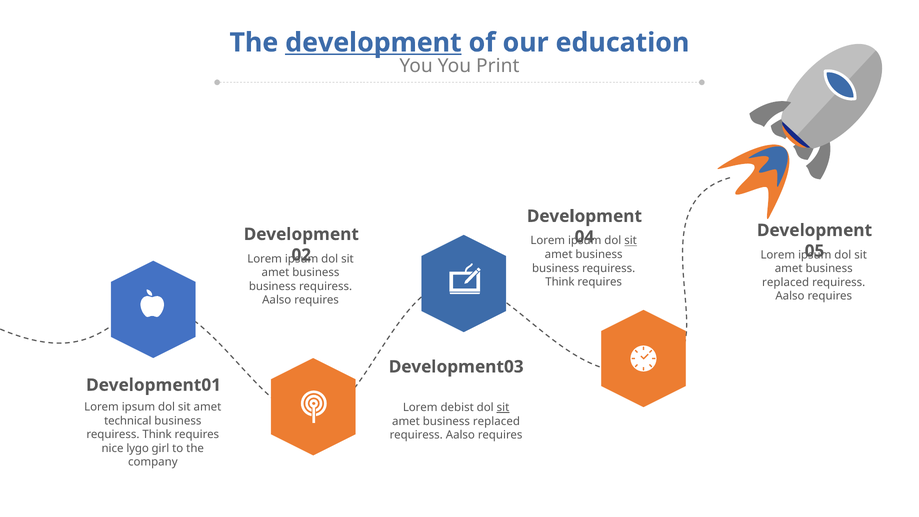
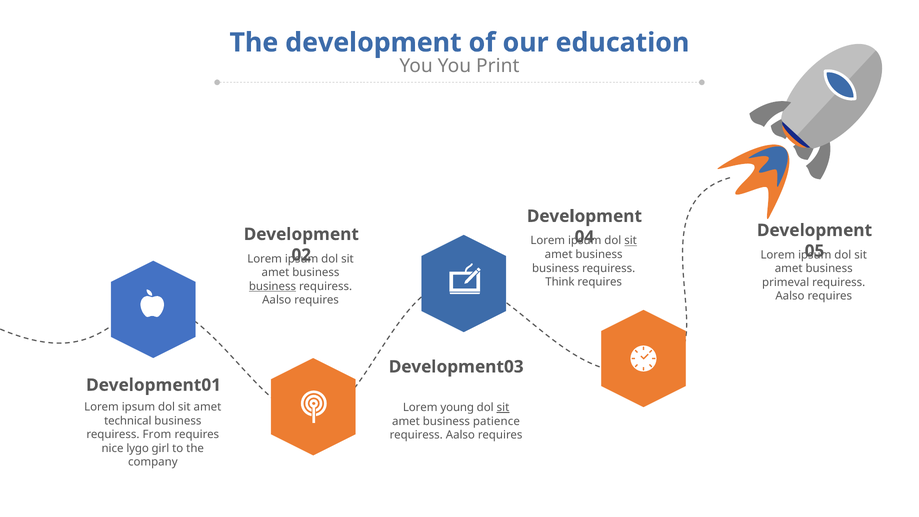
development underline: present -> none (373, 43)
replaced: replaced -> primeval (786, 282)
business underline: none -> present (272, 286)
debist: debist -> young (457, 408)
replaced: replaced -> patience (496, 421)
Think: Think -> From (157, 434)
